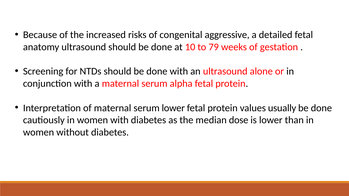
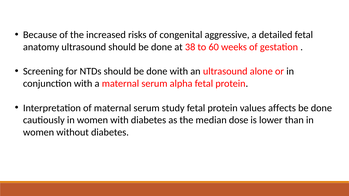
10: 10 -> 38 (190, 47)
79: 79 -> 60 (214, 47)
serum lower: lower -> study (173, 108)
usually: usually -> affects (282, 108)
